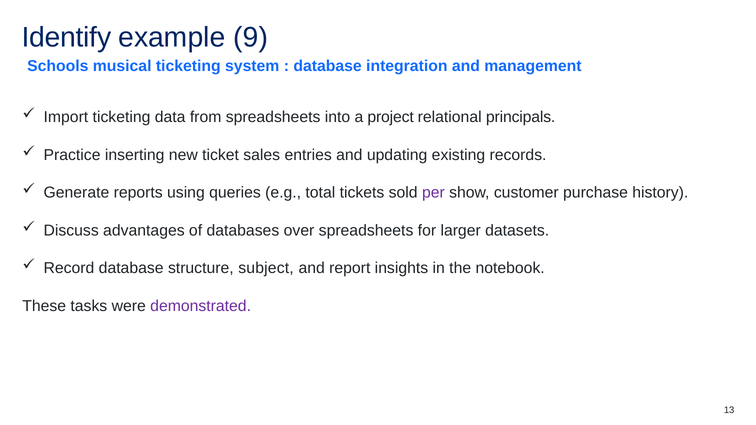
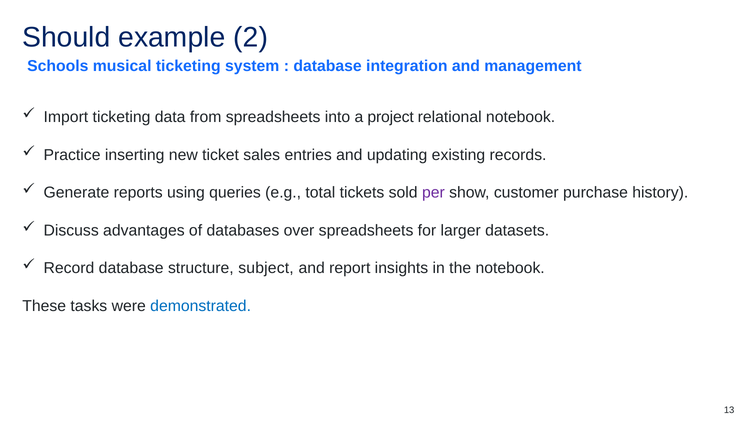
Identify: Identify -> Should (66, 37)
9: 9 -> 2 (251, 37)
relational principals: principals -> notebook (521, 117)
demonstrated colour: purple -> blue (201, 306)
